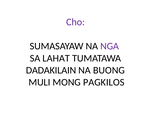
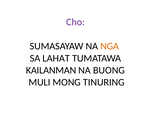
NGA colour: purple -> orange (110, 46)
DADAKILAIN: DADAKILAIN -> KAILANMAN (51, 70)
PAGKILOS: PAGKILOS -> TINURING (104, 82)
